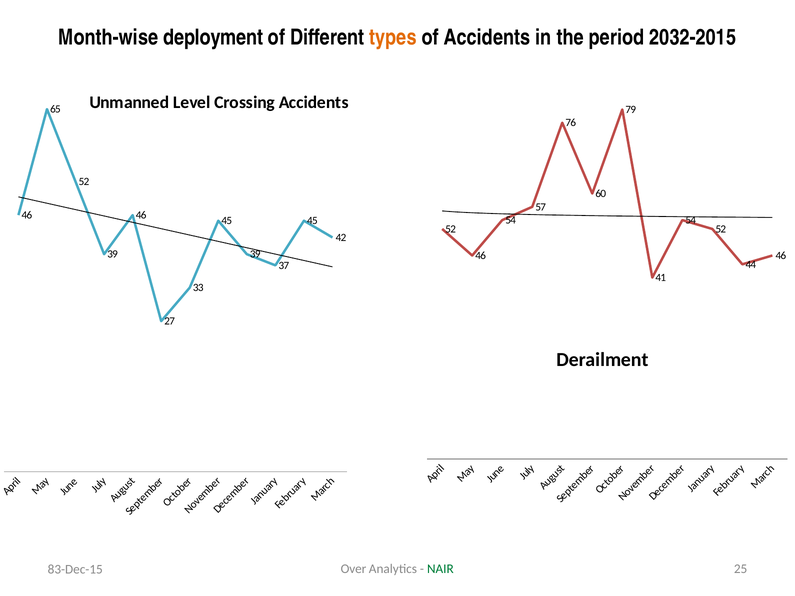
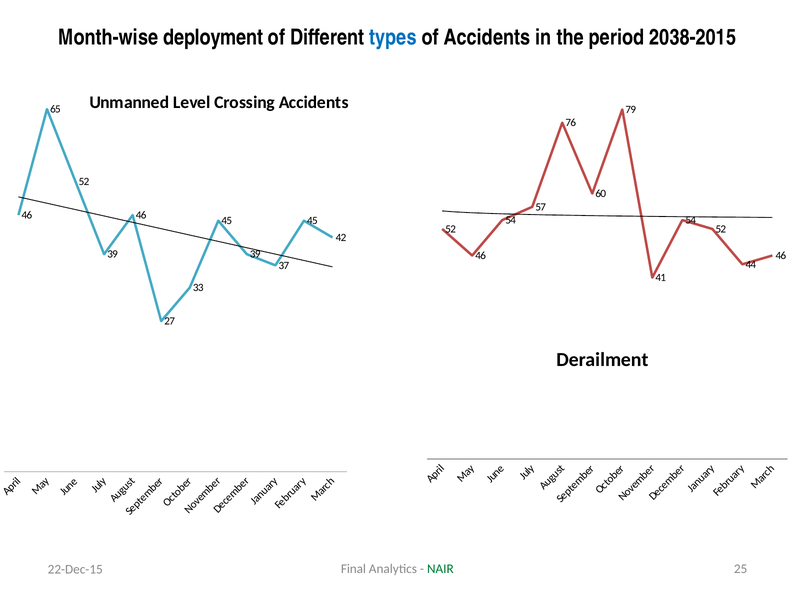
types colour: orange -> blue (393, 37)
2032-2015: 2032-2015 -> 2038-2015 (693, 37)
Over: Over -> Final (353, 569)
83-Dec-15: 83-Dec-15 -> 22-Dec-15 (75, 569)
